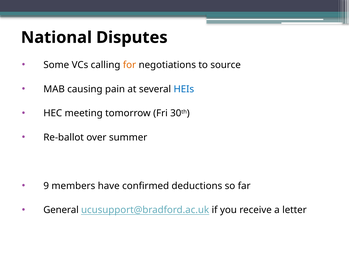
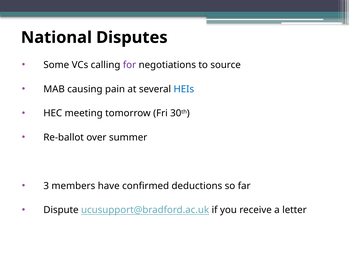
for colour: orange -> purple (129, 65)
9: 9 -> 3 (46, 186)
General: General -> Dispute (61, 211)
